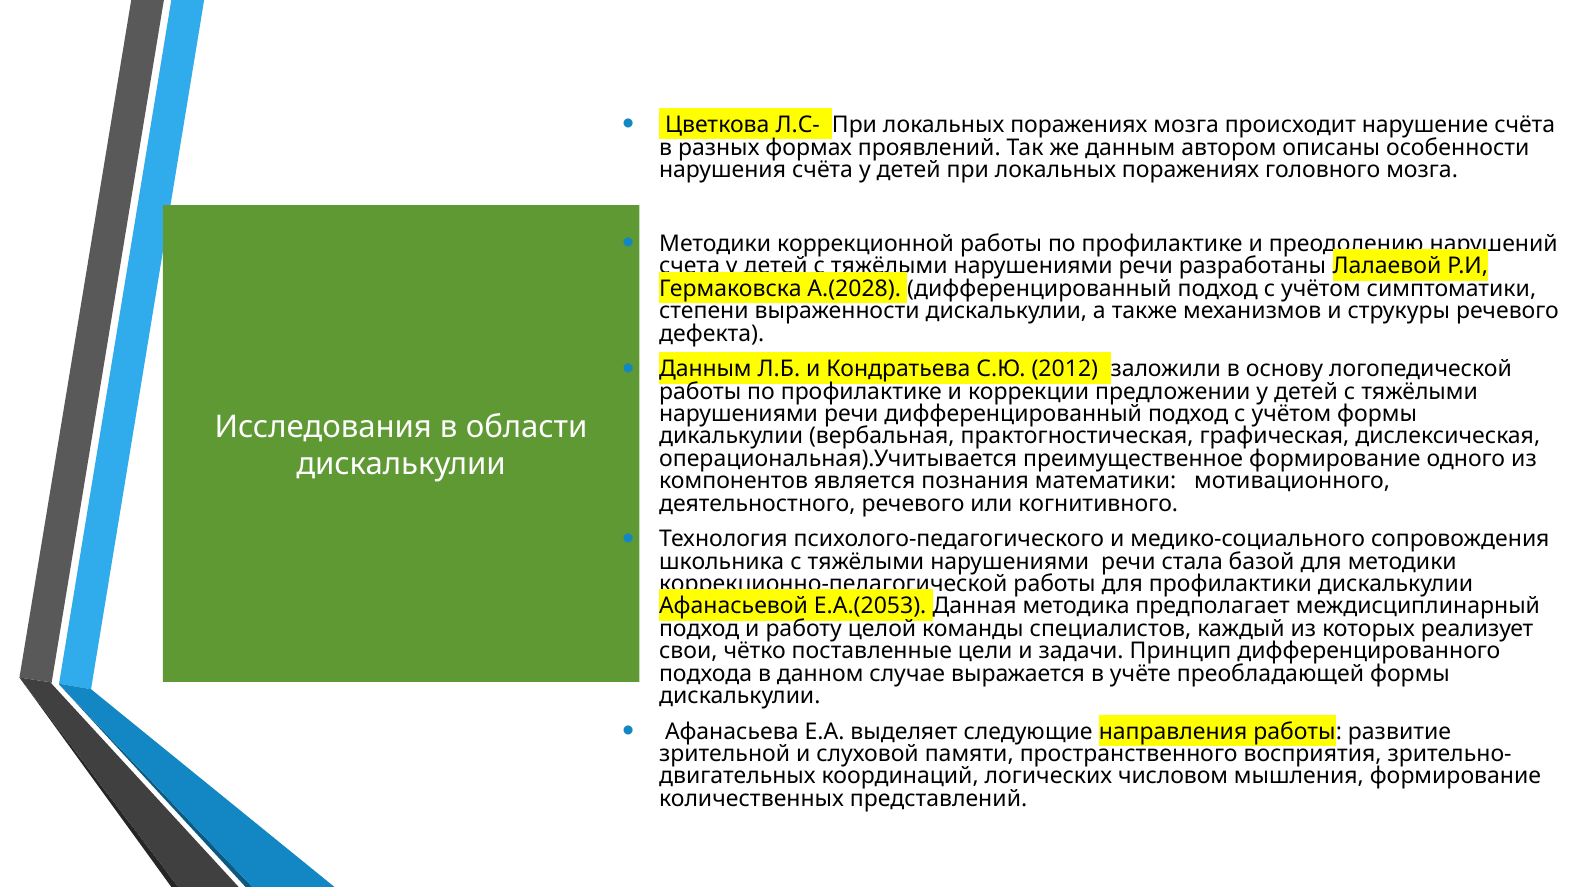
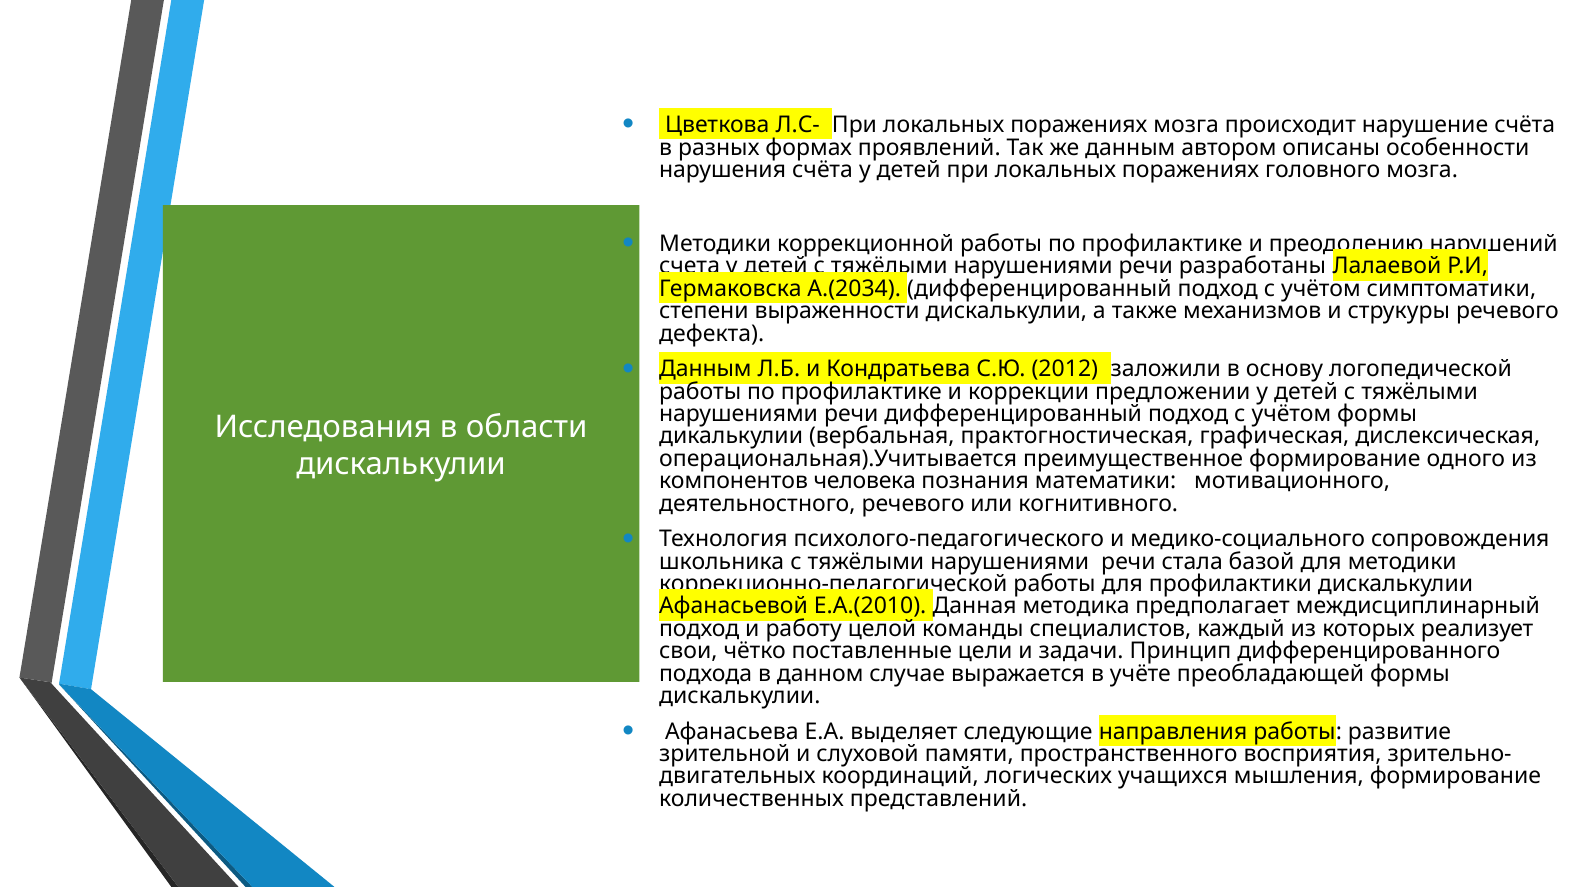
А.(2028: А.(2028 -> А.(2034 (854, 289)
является: является -> человека (865, 481)
Е.А.(2053: Е.А.(2053 -> Е.А.(2010 (870, 606)
числовом: числовом -> учащихся (1173, 776)
